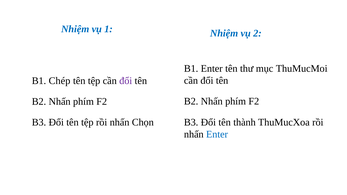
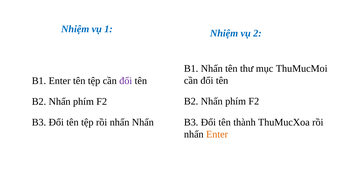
B1 Enter: Enter -> Nhấn (212, 69)
B1 Chép: Chép -> Enter (60, 81)
nhấn Chọn: Chọn -> Nhấn (143, 122)
Enter colour: blue -> orange (217, 134)
